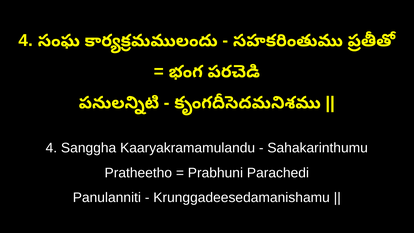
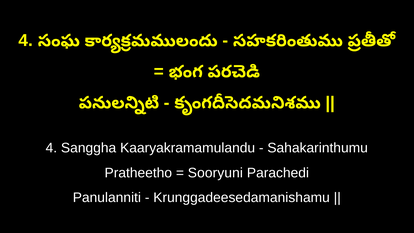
Prabhuni: Prabhuni -> Sooryuni (215, 173)
